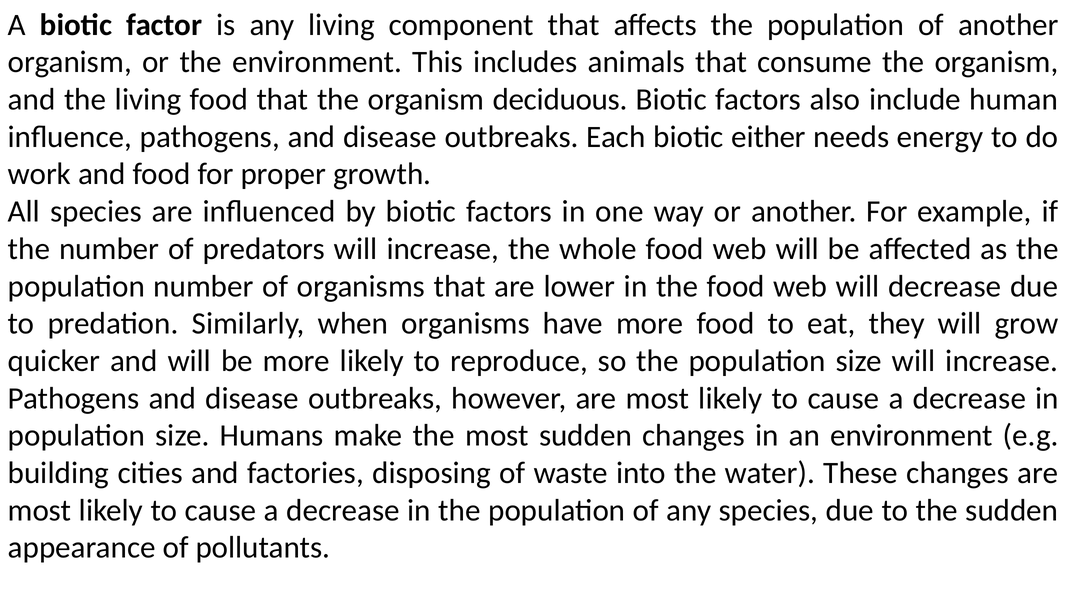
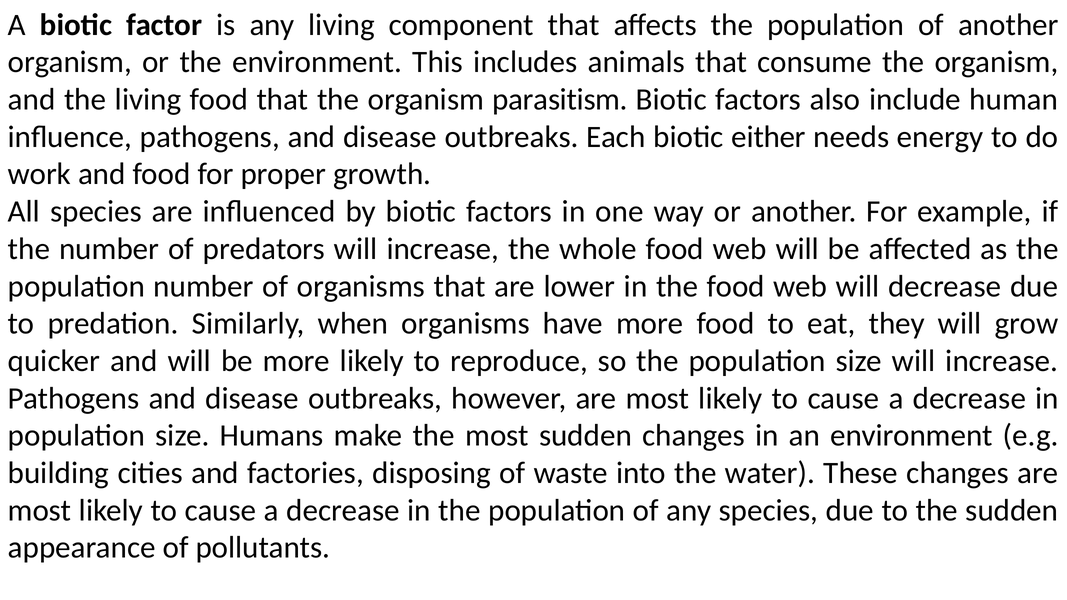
deciduous: deciduous -> parasitism (560, 99)
